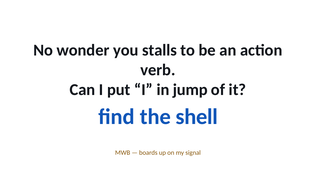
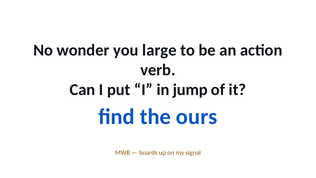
stalls: stalls -> large (159, 50)
shell: shell -> ours (197, 116)
